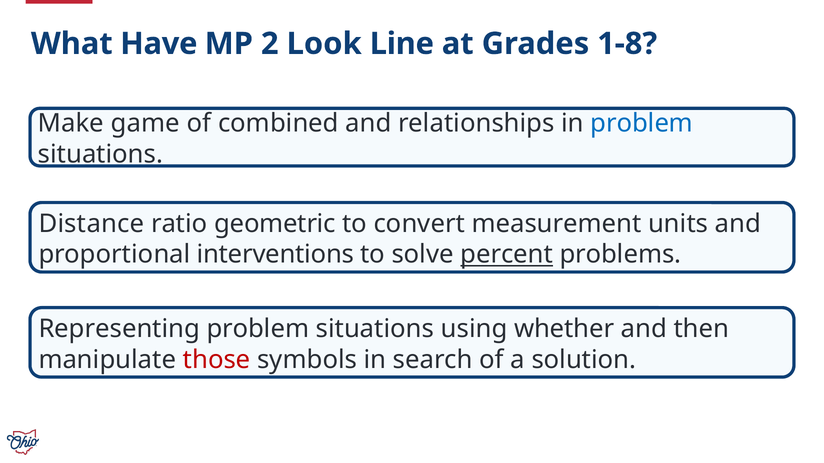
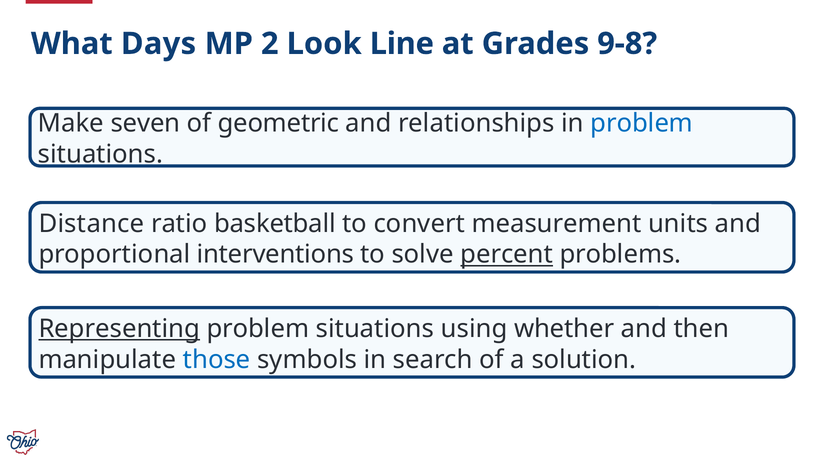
Have: Have -> Days (159, 44)
1-8: 1-8 -> 9-8 (627, 44)
game: game -> seven (145, 124)
combined: combined -> geometric (279, 124)
geometric: geometric -> basketball (275, 224)
Representing underline: none -> present (119, 329)
those colour: red -> blue (217, 360)
